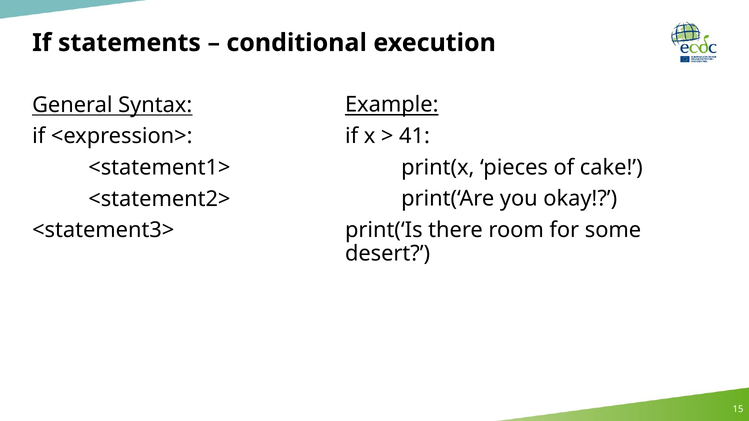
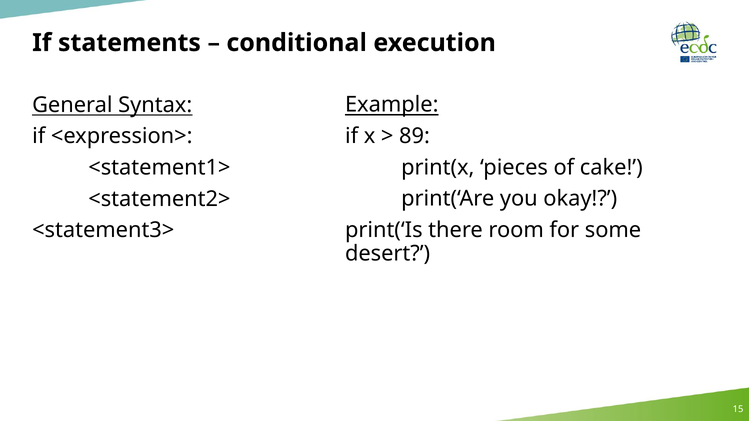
41: 41 -> 89 (415, 136)
